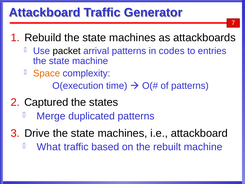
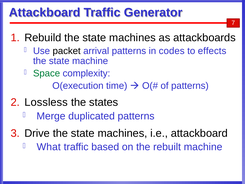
entries: entries -> effects (212, 51)
Space colour: orange -> green (47, 73)
Captured: Captured -> Lossless (46, 102)
